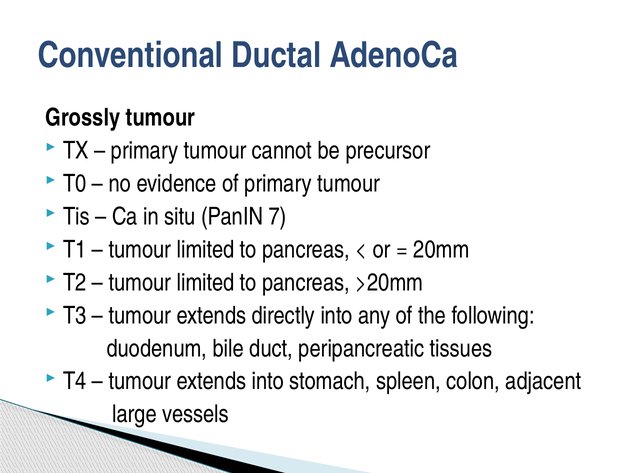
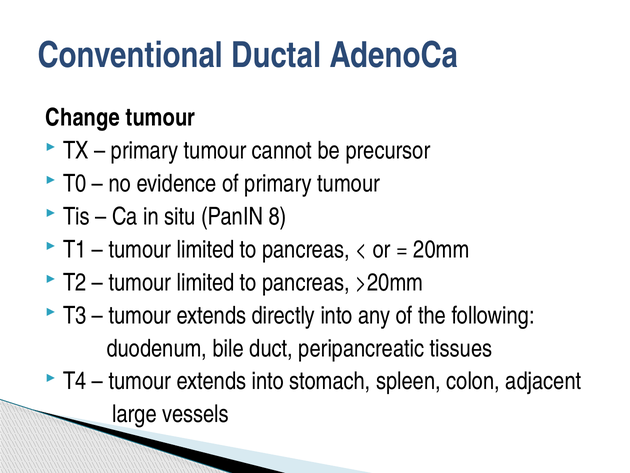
Grossly: Grossly -> Change (83, 118)
7: 7 -> 8 (278, 216)
